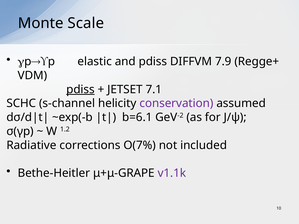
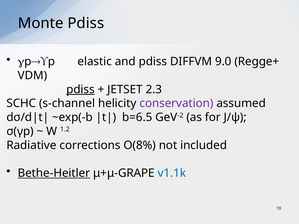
Monte Scale: Scale -> Pdiss (86, 23)
7.9: 7.9 -> 9.0 (223, 62)
7.1: 7.1 -> 2.3 (154, 90)
b=6.1: b=6.1 -> b=6.5 (137, 117)
O(7%: O(7% -> O(8% (140, 145)
Bethe-Heitler underline: none -> present (54, 173)
v1.1k colour: purple -> blue (172, 173)
